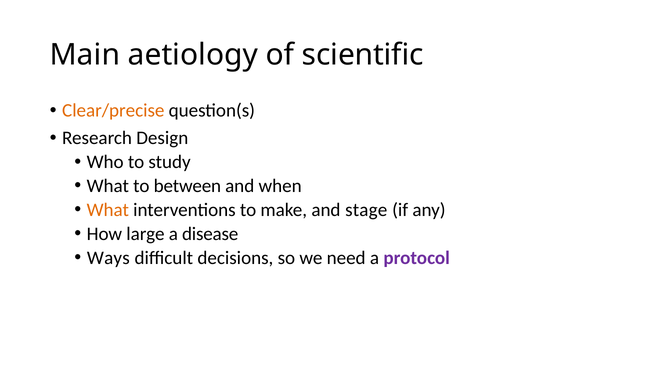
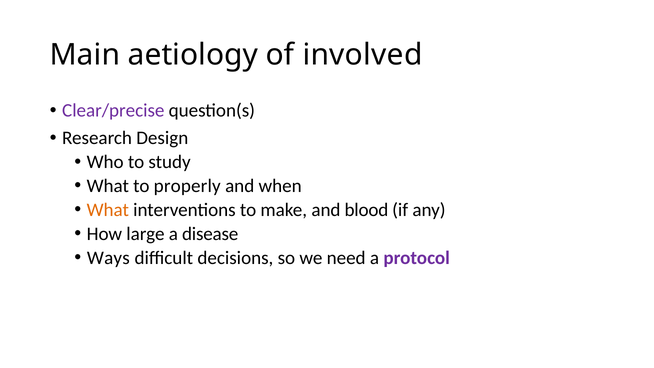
scientific: scientific -> involved (363, 55)
Clear/precise colour: orange -> purple (113, 111)
between: between -> properly (187, 186)
stage: stage -> blood (366, 210)
